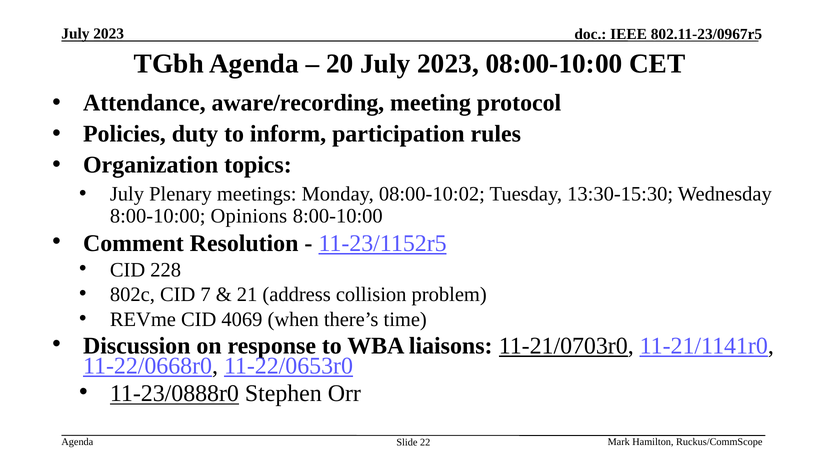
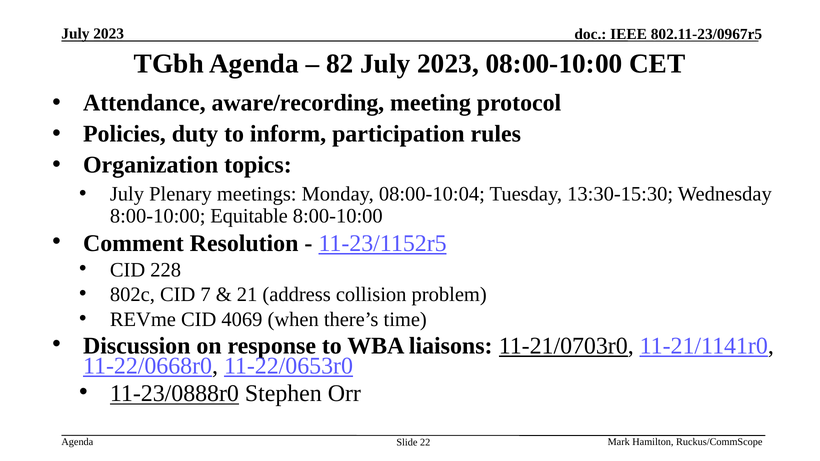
20: 20 -> 82 (340, 64)
08:00-10:02: 08:00-10:02 -> 08:00-10:04 (432, 194)
Opinions: Opinions -> Equitable (249, 216)
